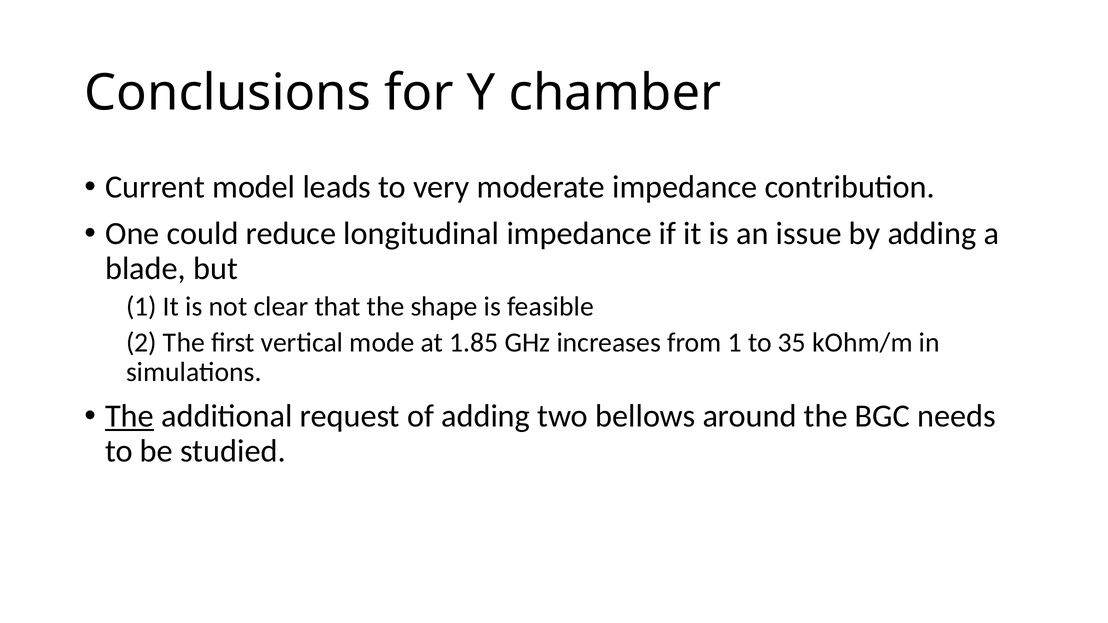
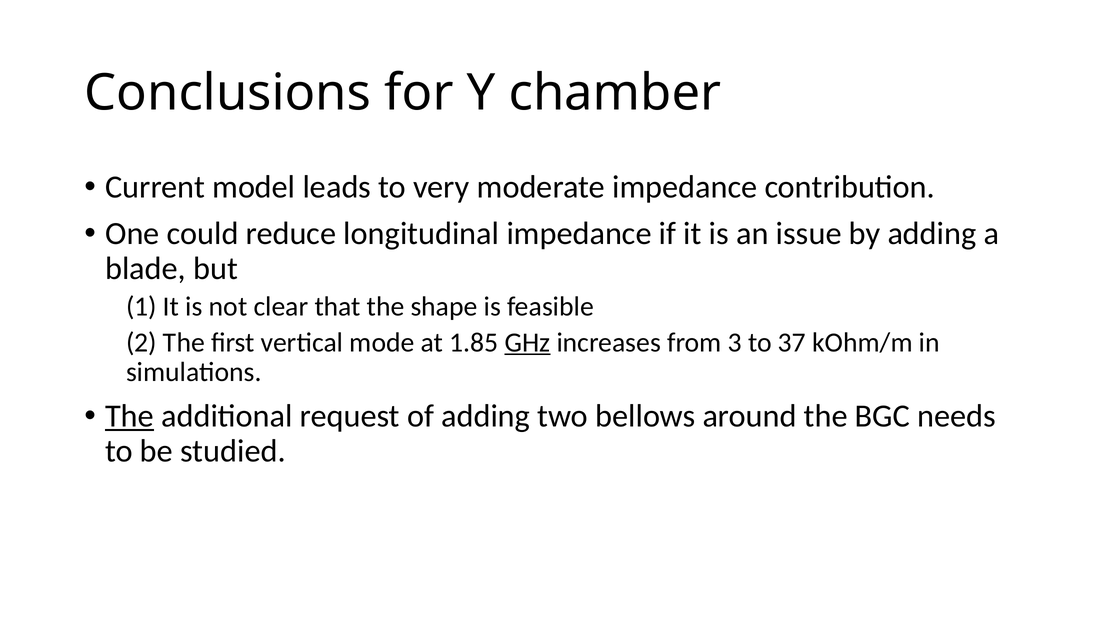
GHz underline: none -> present (527, 343)
from 1: 1 -> 3 (735, 343)
35: 35 -> 37 (792, 343)
